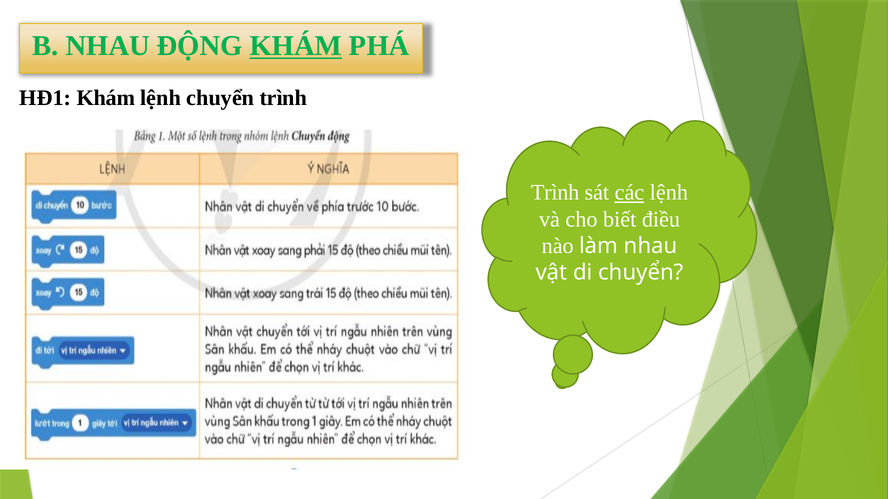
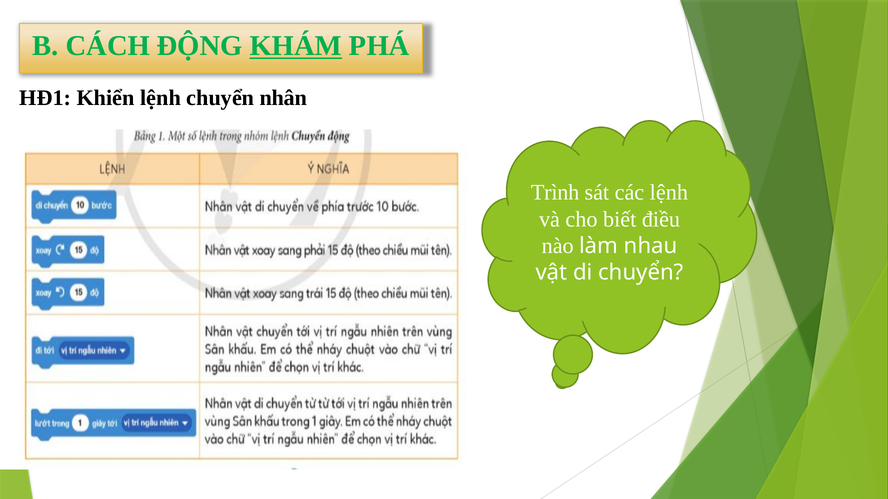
B NHAU: NHAU -> CÁCH (108, 46)
HĐ1 Khám: Khám -> Khiển (106, 98)
chuyển trình: trình -> nhân (283, 98)
các underline: present -> none (629, 193)
